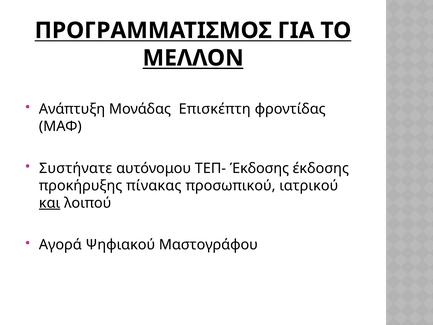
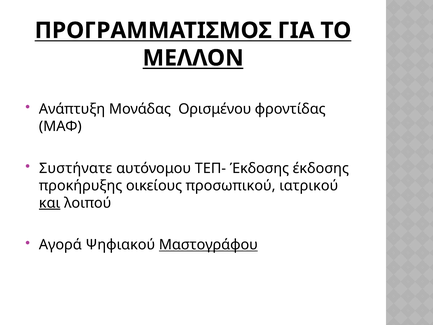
Επισκέπτη: Επισκέπτη -> Ορισμένου (215, 109)
πίνακας: πίνακας -> οικείους (154, 185)
Μαστογράφου underline: none -> present (208, 245)
